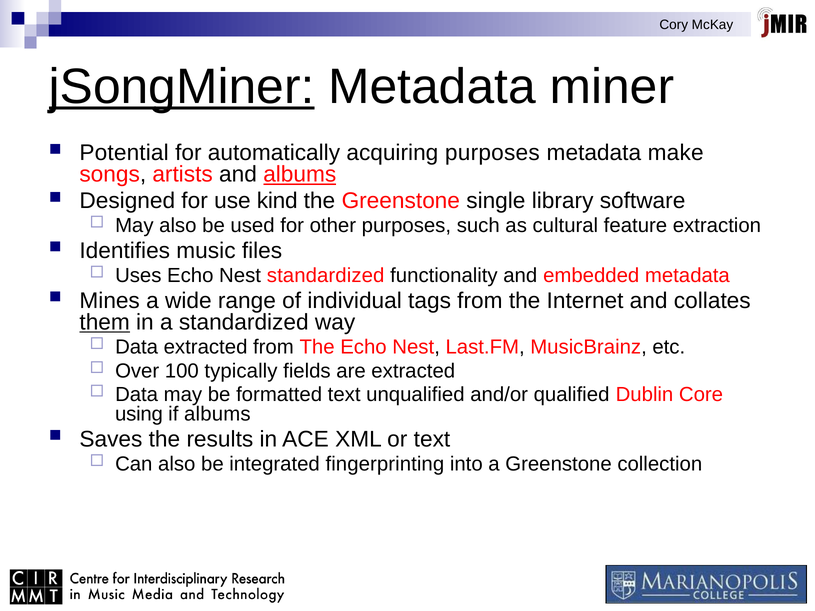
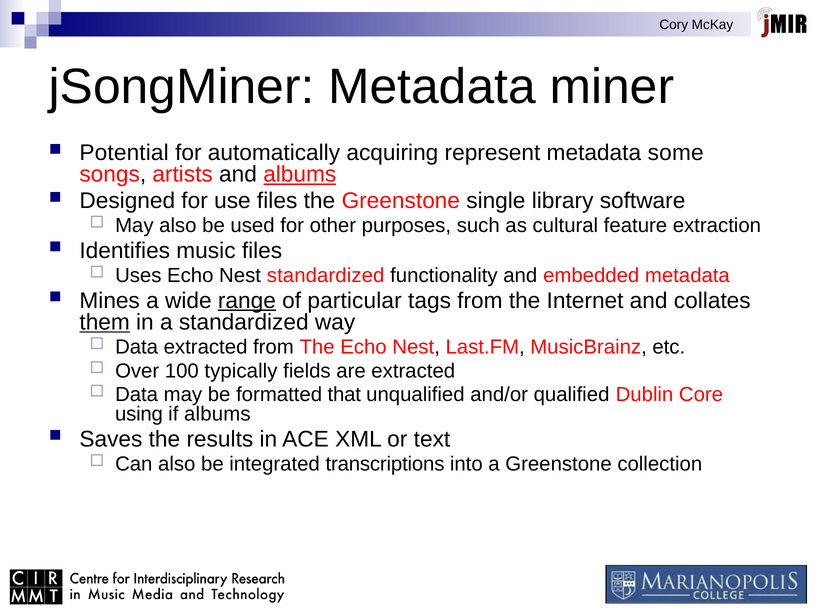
jSongMiner underline: present -> none (182, 87)
acquiring purposes: purposes -> represent (492, 153)
make: make -> some (676, 153)
use kind: kind -> files (277, 201)
range underline: none -> present (247, 301)
individual: individual -> particular (355, 301)
formatted text: text -> that (344, 395)
fingerprinting: fingerprinting -> transcriptions (385, 464)
